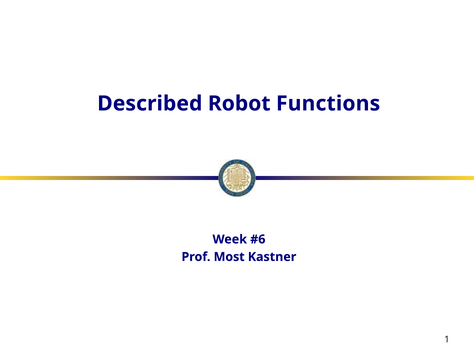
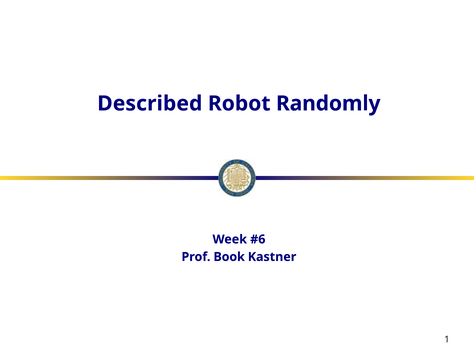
Functions: Functions -> Randomly (328, 103)
Most: Most -> Book (229, 256)
